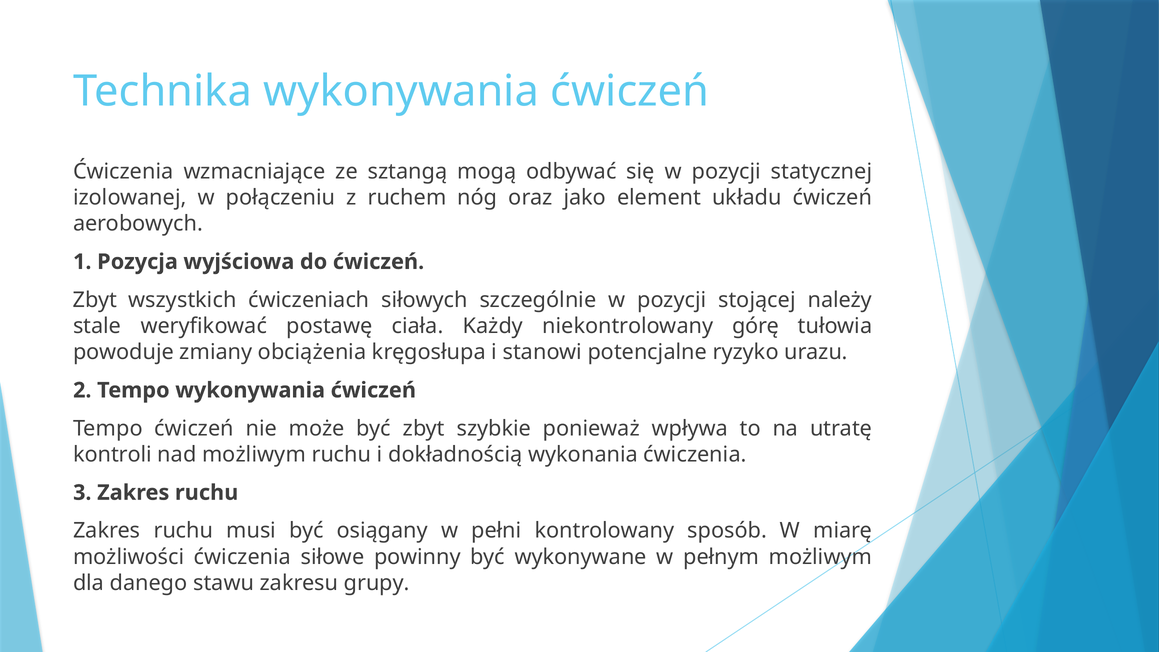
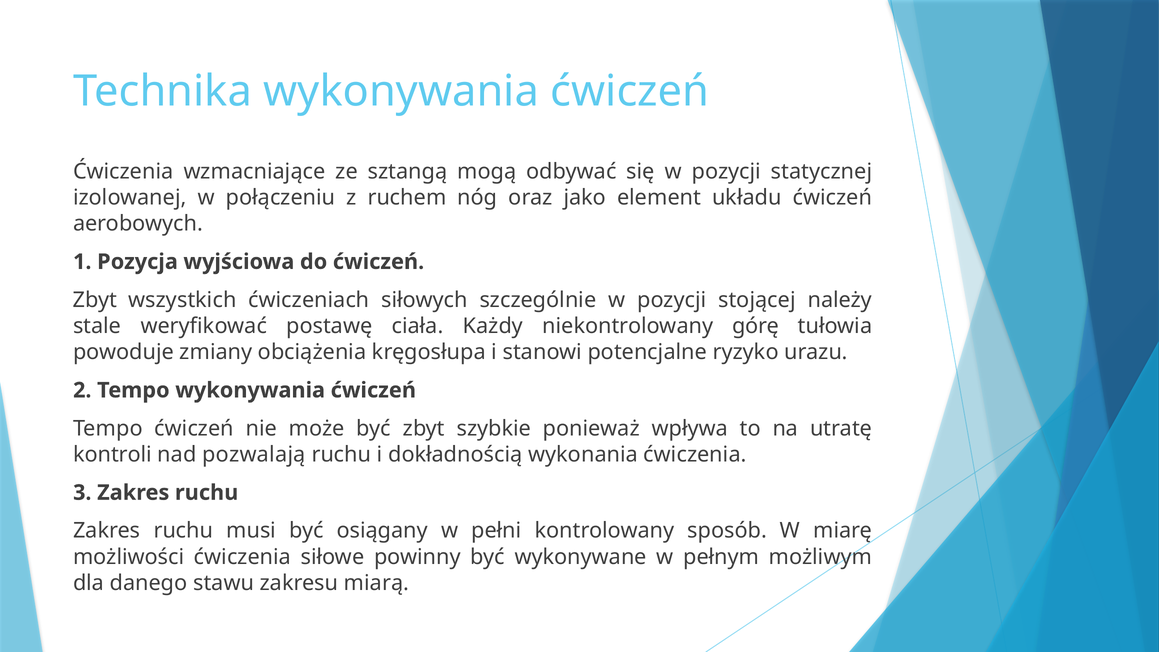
nad możliwym: możliwym -> pozwalają (254, 454)
grupy: grupy -> miarą (377, 583)
